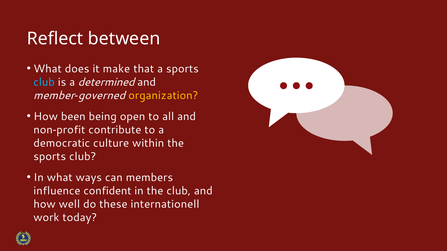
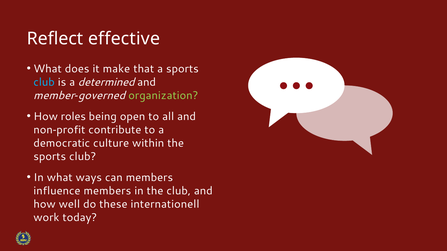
between: between -> effective (124, 39)
organization colour: yellow -> light green (163, 96)
been: been -> roles (73, 117)
influence confident: confident -> members (107, 191)
